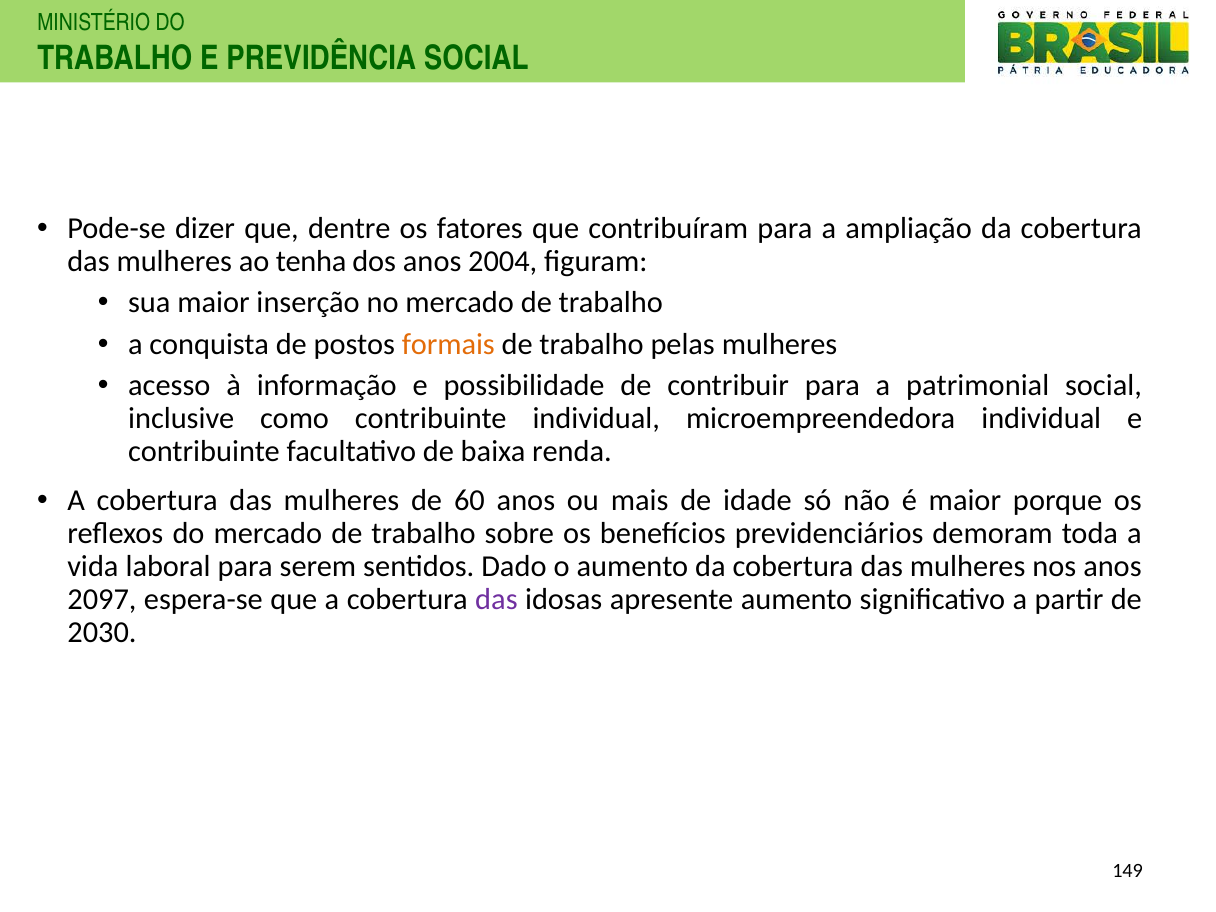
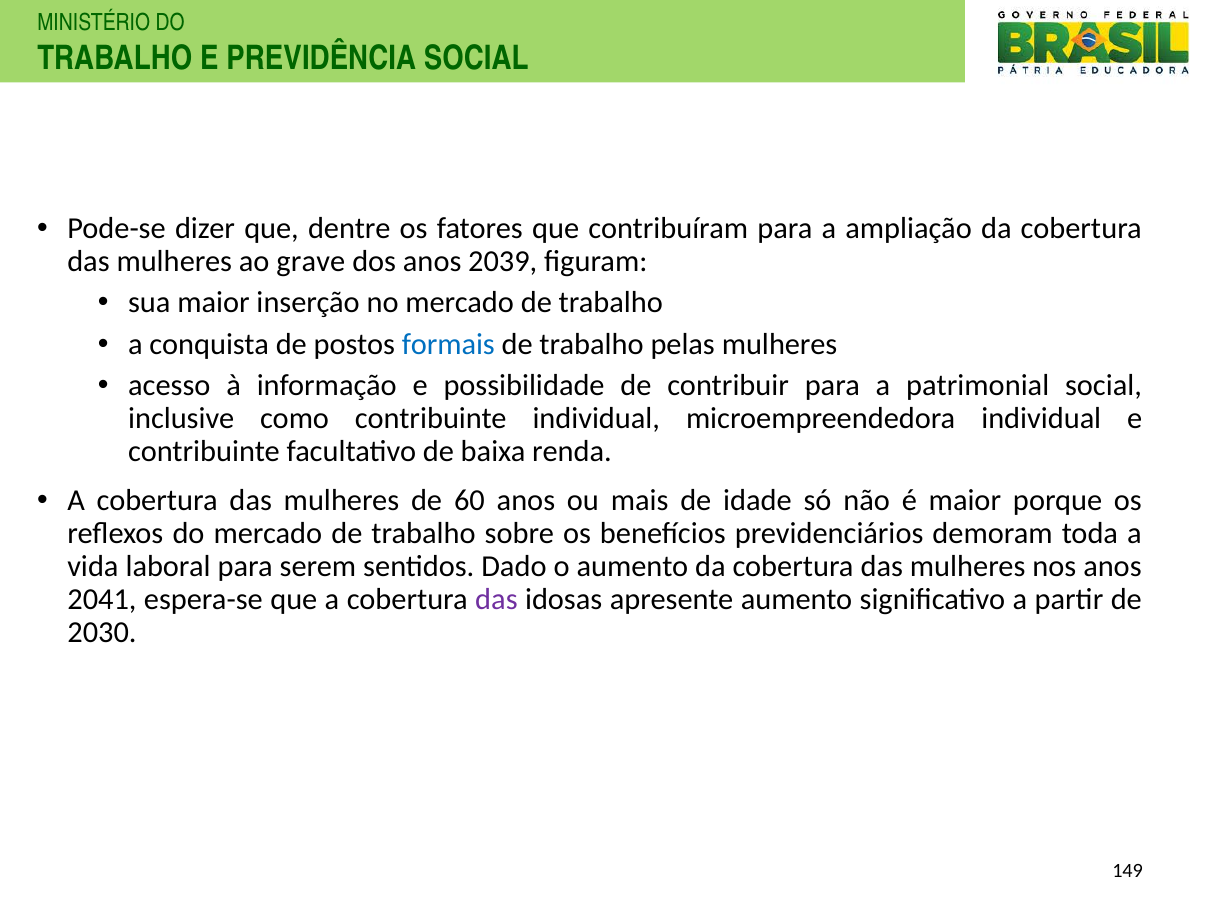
tenha: tenha -> grave (311, 262)
2004: 2004 -> 2039 (503, 262)
formais colour: orange -> blue (448, 344)
2097: 2097 -> 2041 (102, 599)
